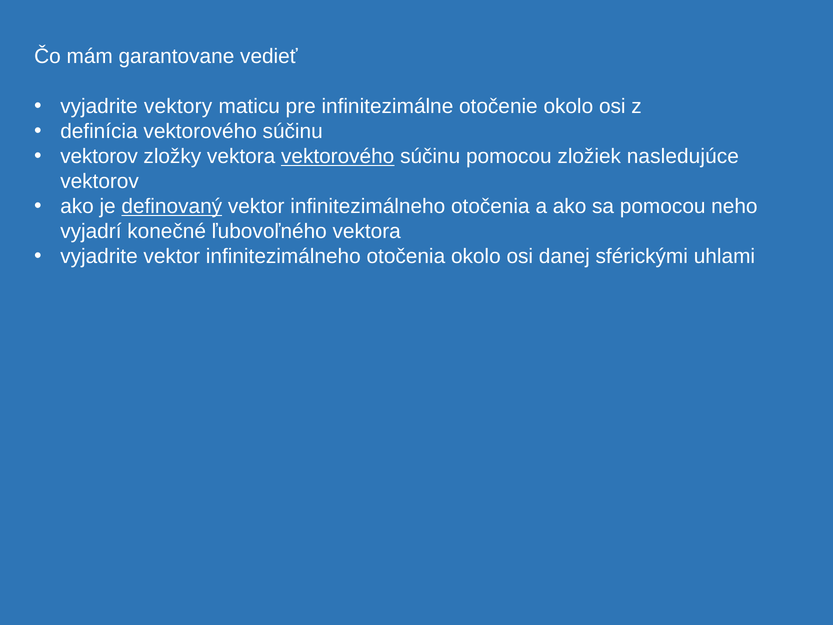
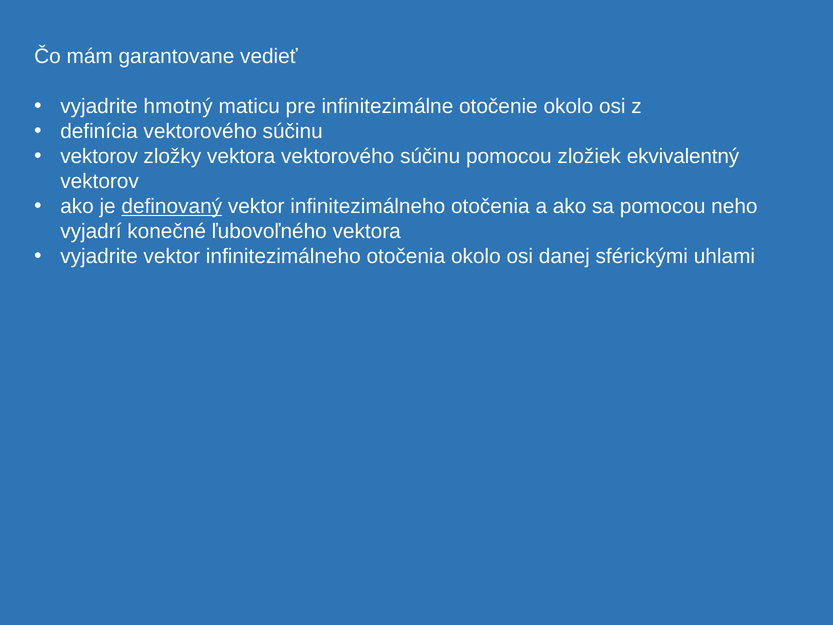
vektory: vektory -> hmotný (178, 107)
vektorového underline: present -> none (338, 157)
nasledujúce: nasledujúce -> ekvivalentný (683, 157)
